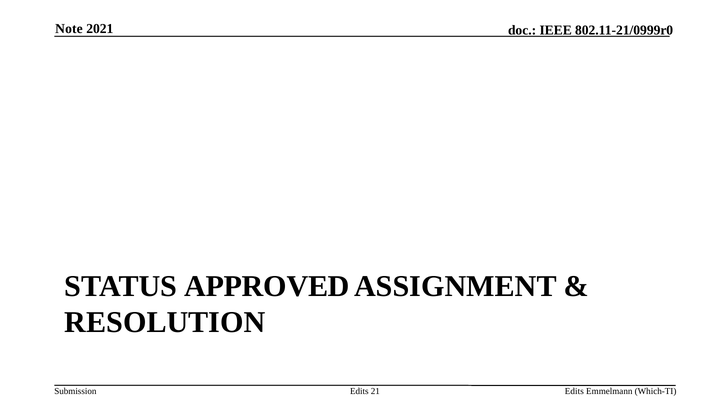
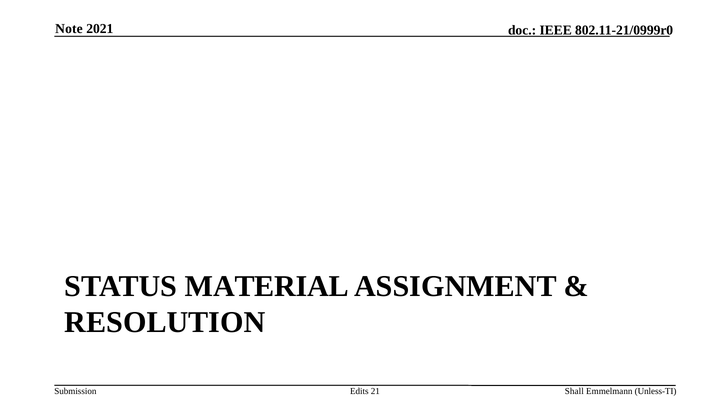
APPROVED: APPROVED -> MATERIAL (267, 286)
Edits: Edits -> Shall (574, 391)
Which-TI: Which-TI -> Unless-TI (656, 391)
